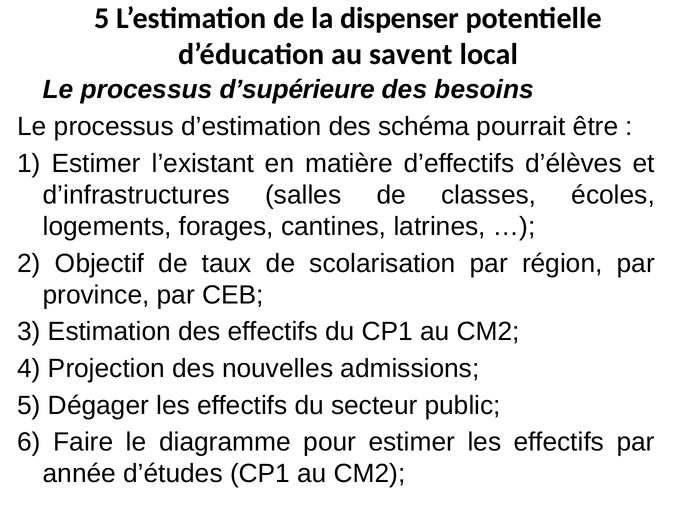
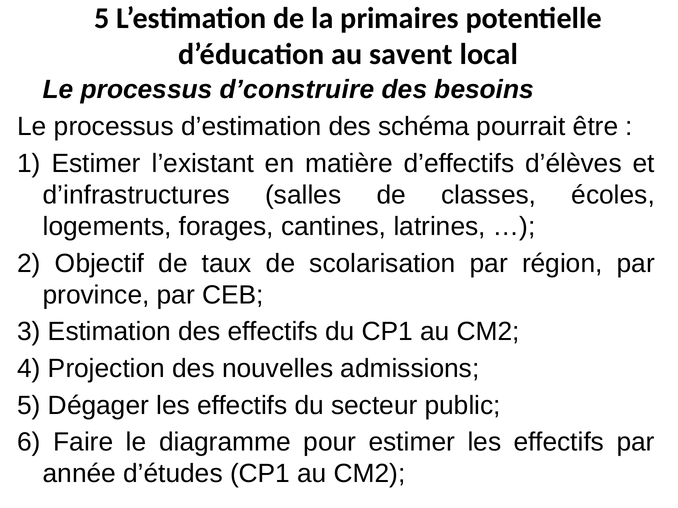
dispenser: dispenser -> primaires (400, 18)
d’supérieure: d’supérieure -> d’construire (297, 90)
